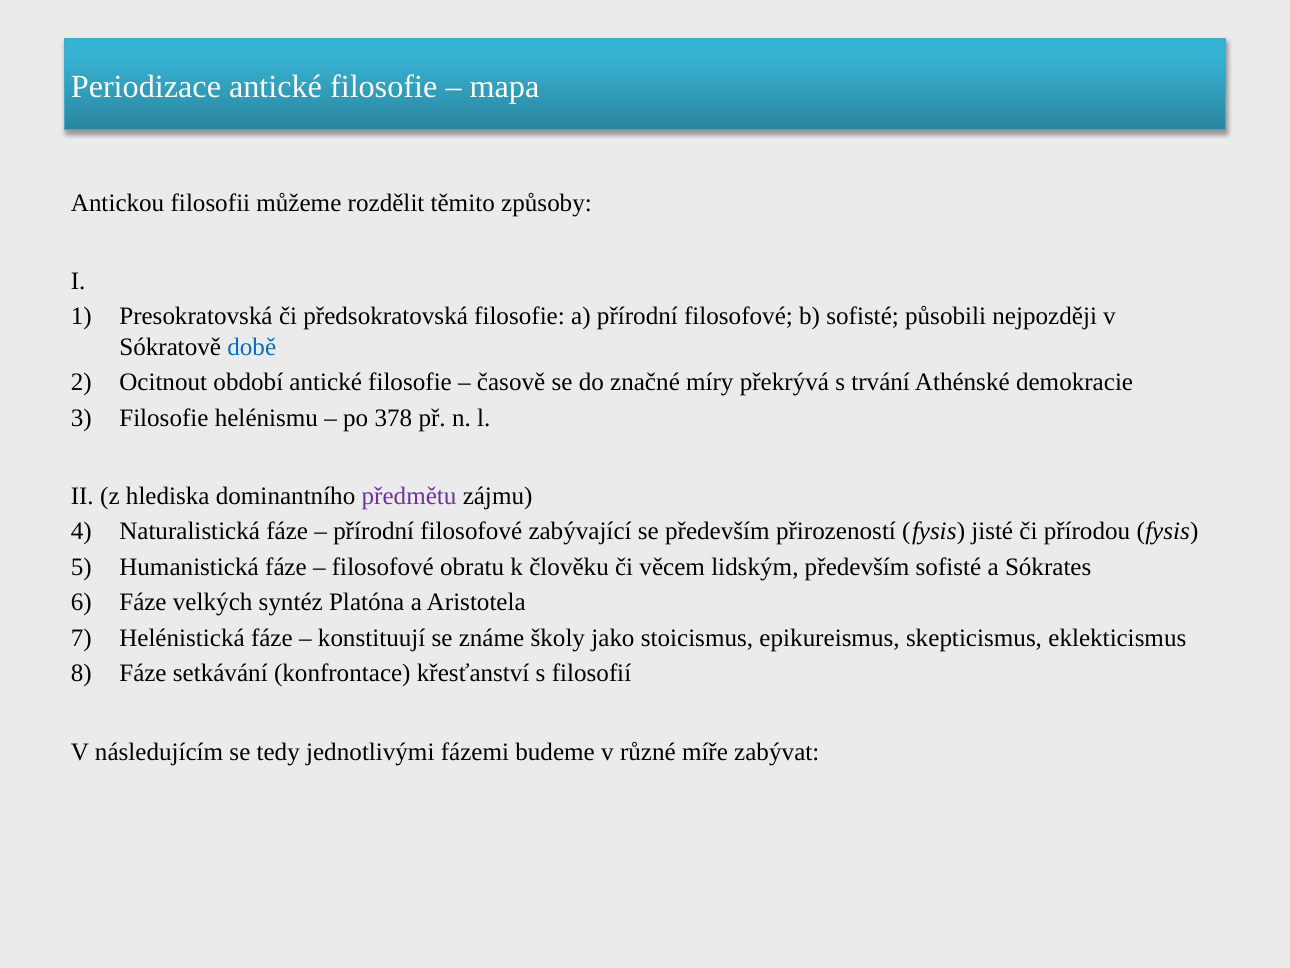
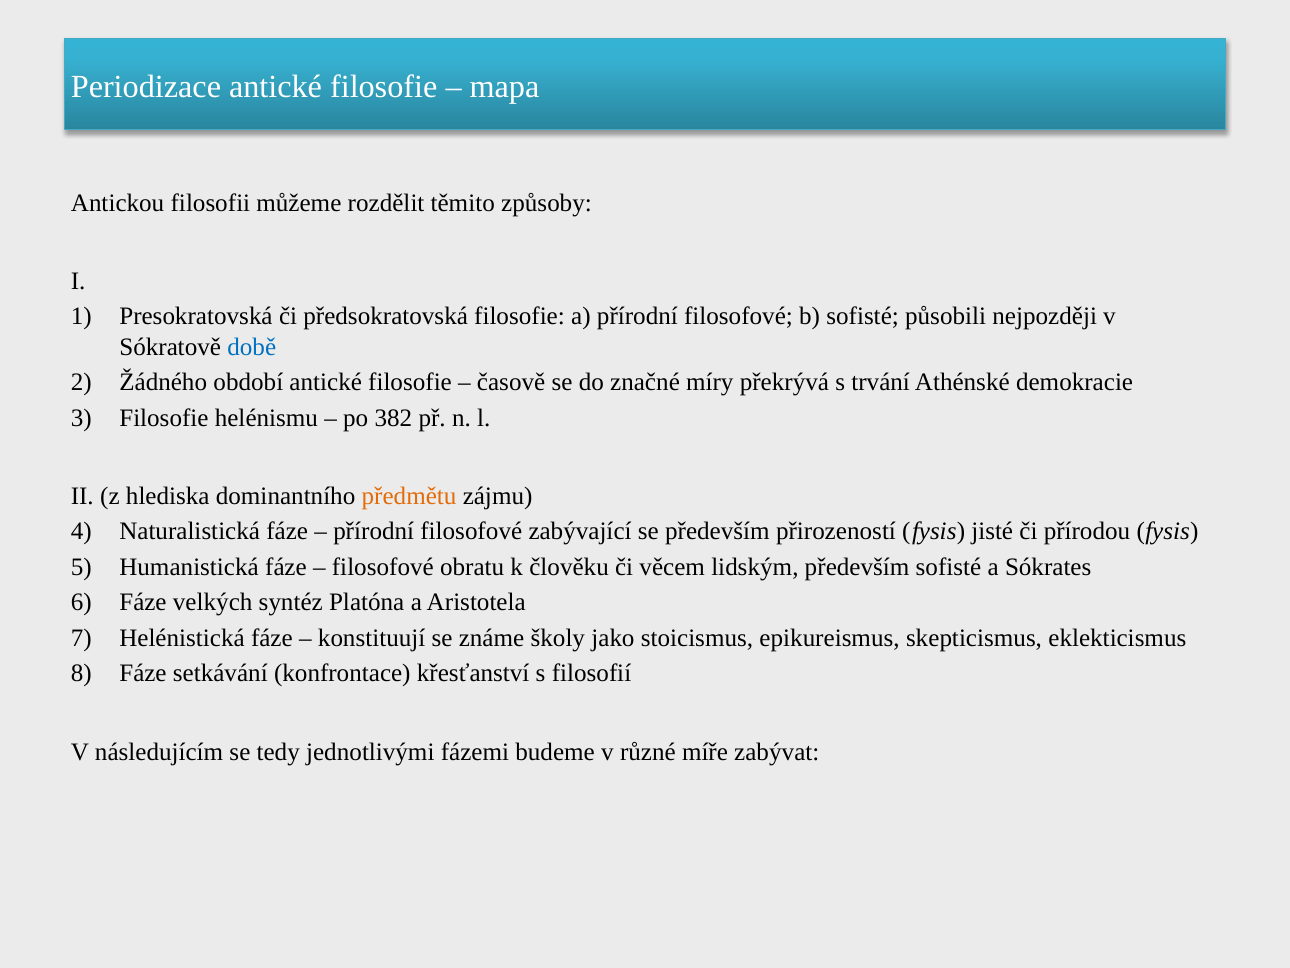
Ocitnout: Ocitnout -> Žádného (163, 382)
378: 378 -> 382 (393, 418)
předmětu colour: purple -> orange (409, 496)
